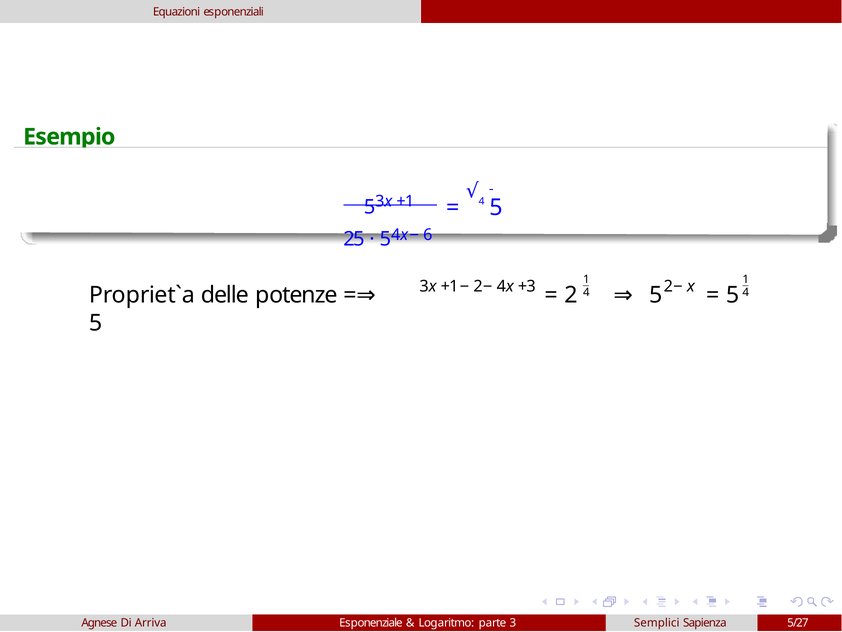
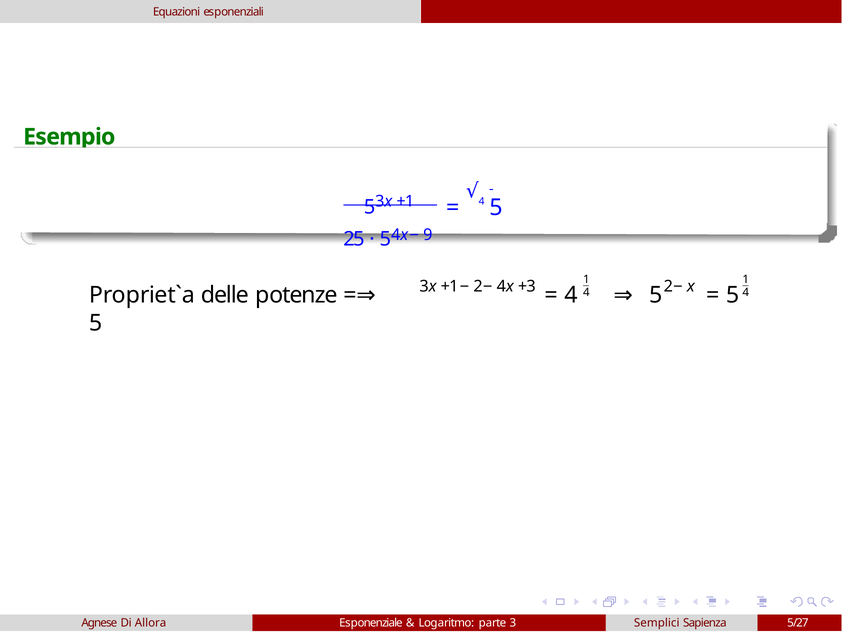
6: 6 -> 9 (428, 235)
2: 2 -> 4 (571, 295)
Arriva: Arriva -> Allora (151, 623)
